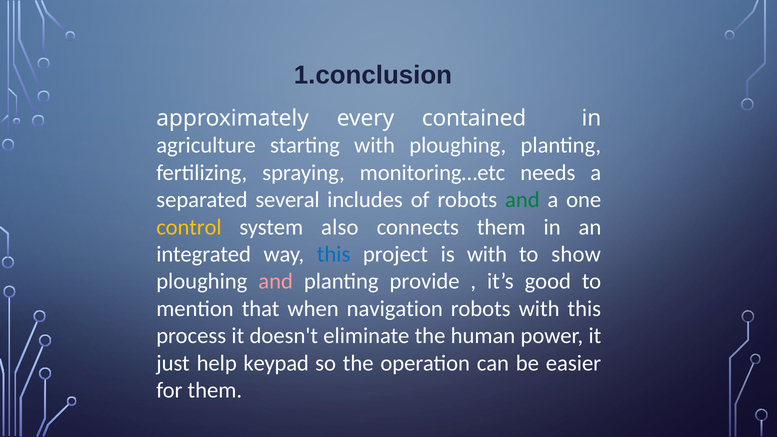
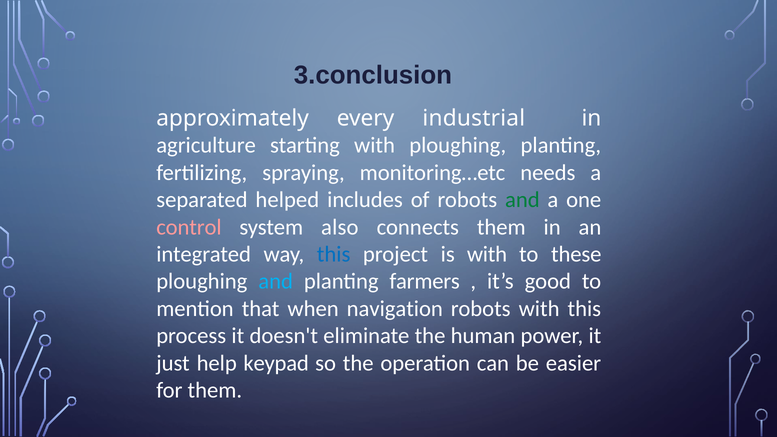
1.conclusion: 1.conclusion -> 3.conclusion (373, 75)
contained: contained -> industrial (474, 118)
several: several -> helped (287, 200)
control colour: yellow -> pink (189, 227)
show: show -> these (576, 254)
and colour: pink -> light blue (276, 282)
provide: provide -> farmers (425, 282)
